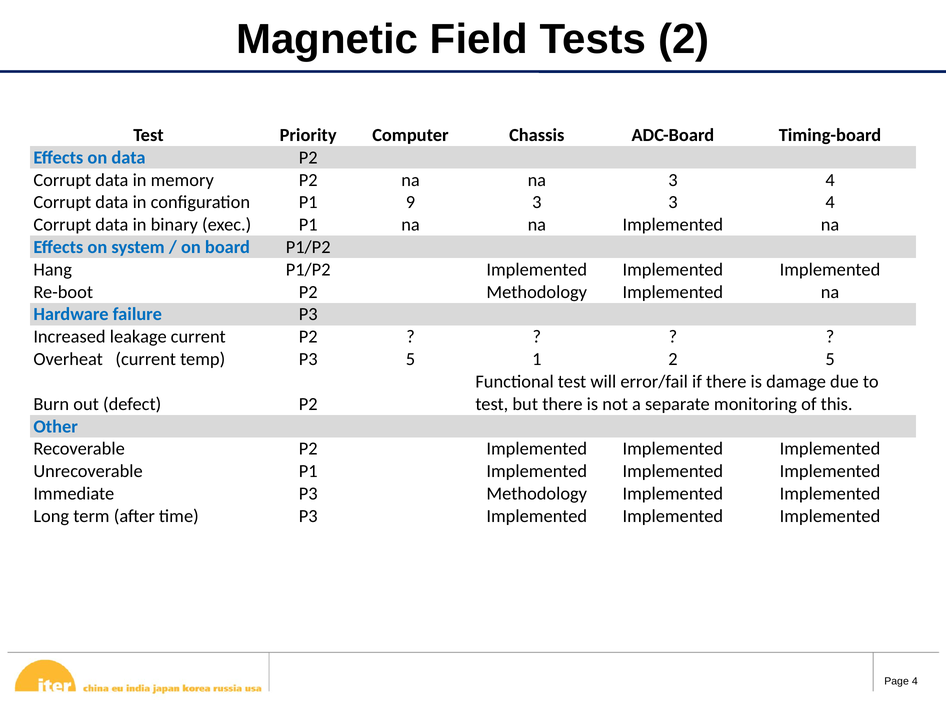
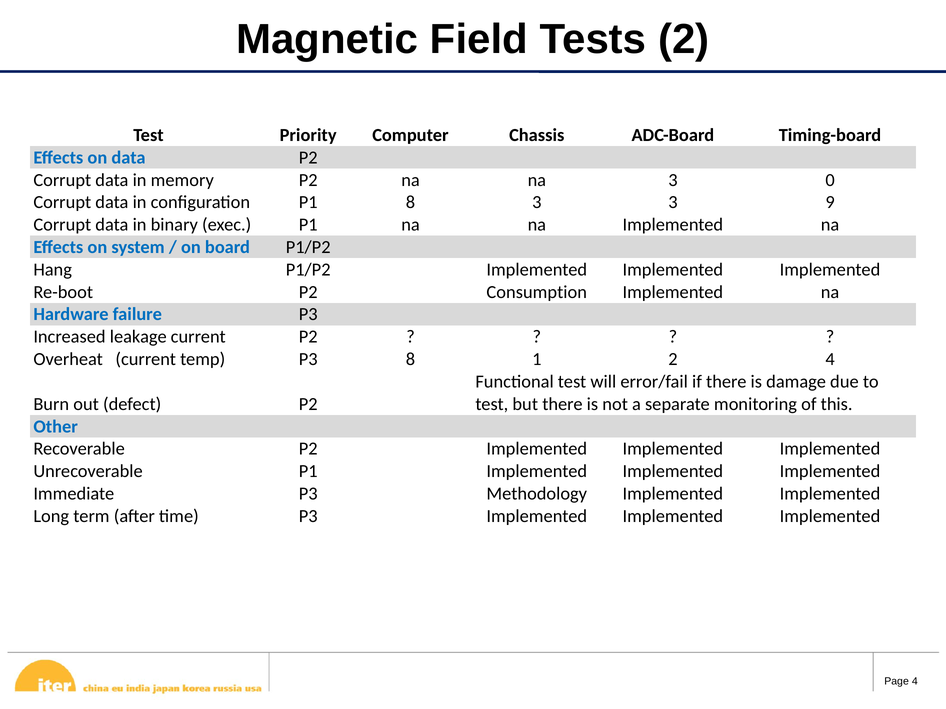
na 3 4: 4 -> 0 (830, 180)
P1 9: 9 -> 8 (411, 203)
3 3 4: 4 -> 9 (830, 203)
P2 Methodology: Methodology -> Consumption (537, 292)
P3 5: 5 -> 8 (411, 359)
2 5: 5 -> 4 (830, 359)
